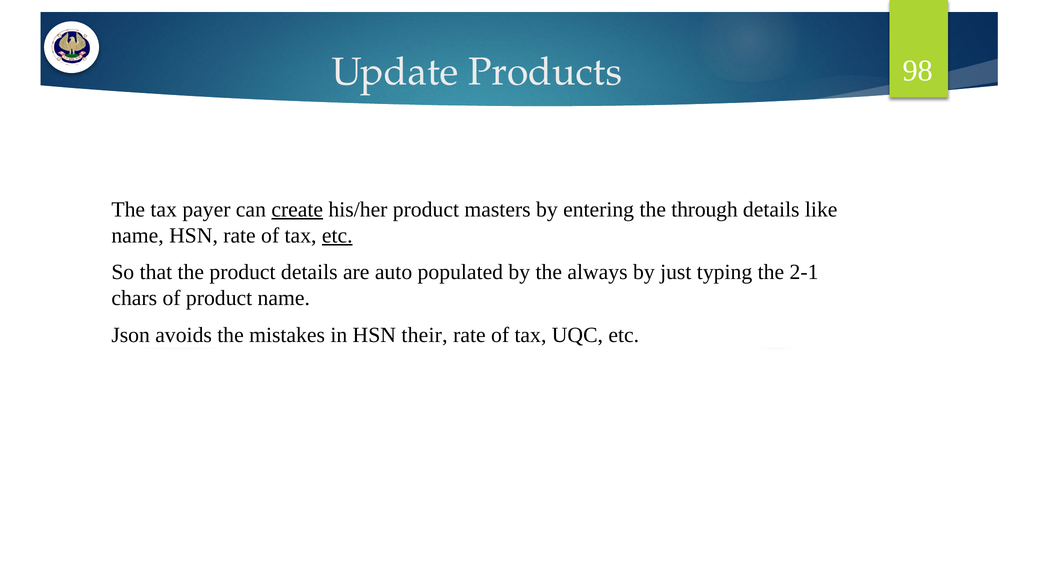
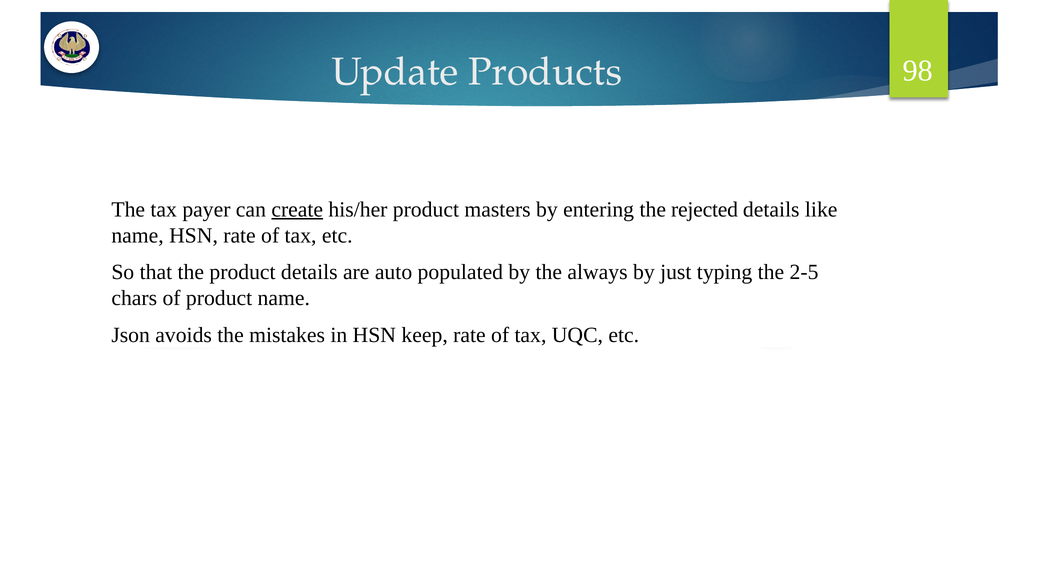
through: through -> rejected (705, 210)
etc underline: present -> none (337, 236)
2-1: 2-1 -> 2-5 (804, 272)
their: their -> keep (425, 335)
